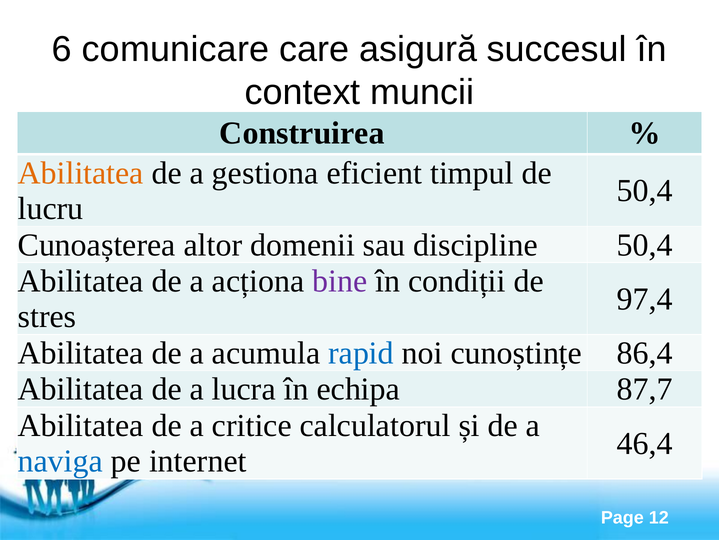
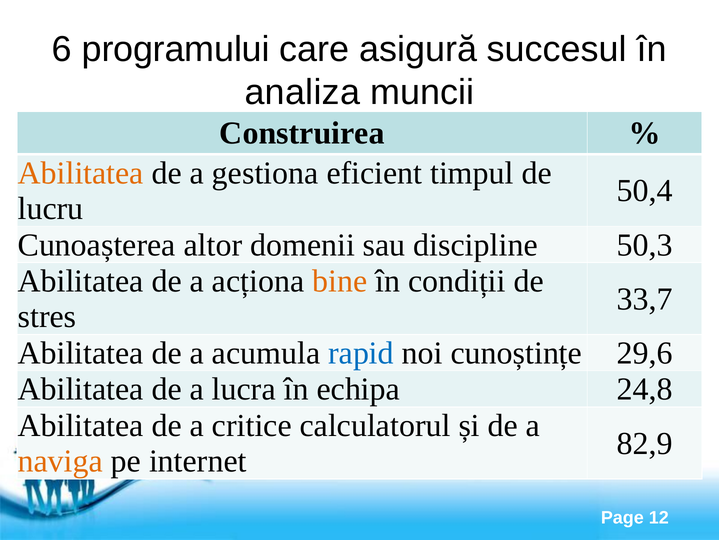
comunicare: comunicare -> programului (176, 49)
context: context -> analiza (302, 92)
discipline 50,4: 50,4 -> 50,3 (645, 245)
bine colour: purple -> orange (340, 281)
97,4: 97,4 -> 33,7 (645, 299)
86,4: 86,4 -> 29,6 (645, 353)
87,7: 87,7 -> 24,8 (645, 389)
46,4: 46,4 -> 82,9 (645, 443)
naviga colour: blue -> orange (60, 461)
